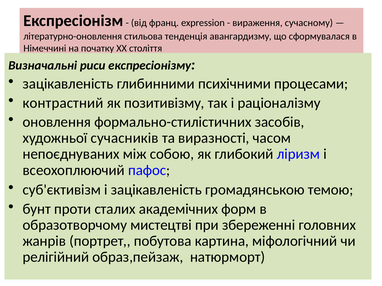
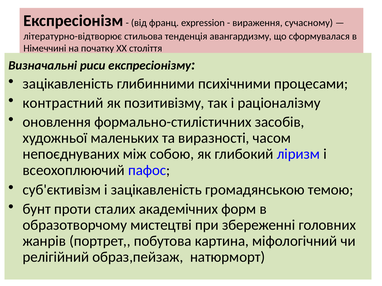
літературно-оновлення: літературно-оновлення -> літературно-відтворює (73, 36)
сучасників: сучасників -> маленьких (125, 138)
